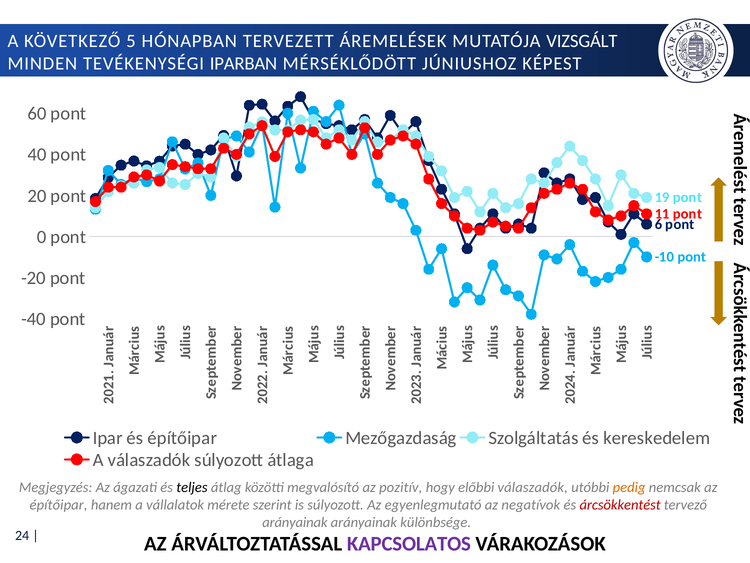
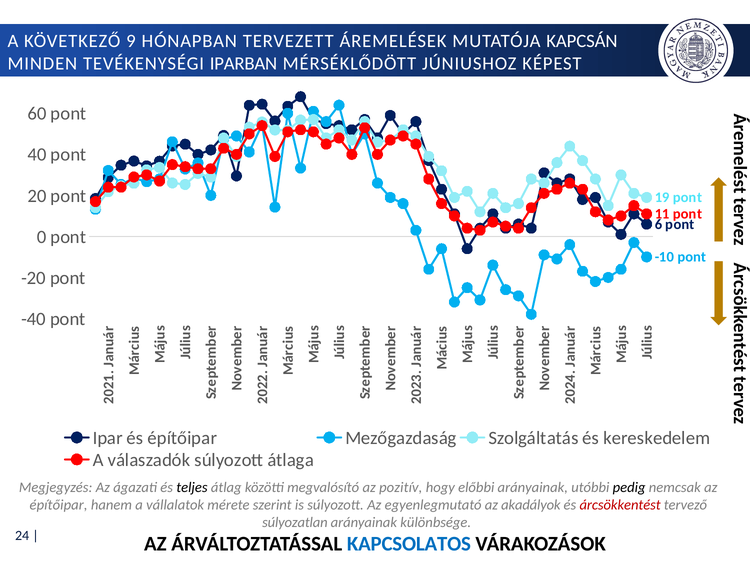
5: 5 -> 9 (131, 41)
VIZSGÁLT: VIZSGÁLT -> KAPCSÁN (582, 41)
előbbi válaszadók: válaszadók -> arányainak (533, 487)
pedig colour: orange -> black (629, 487)
negatívok: negatívok -> akadályok (531, 505)
arányainak: arányainak -> súlyozatlan (295, 522)
KAPCSOLATOS colour: purple -> blue (409, 543)
